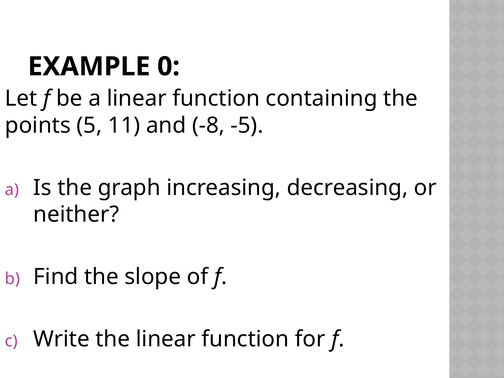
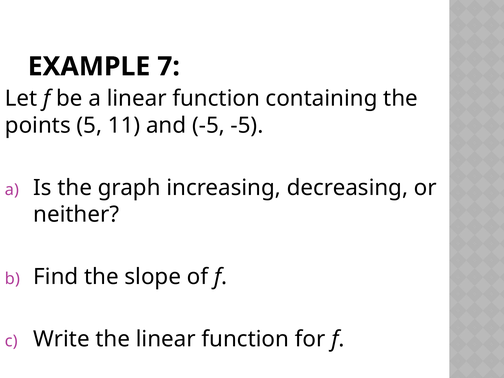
0: 0 -> 7 (169, 67)
and -8: -8 -> -5 (208, 125)
